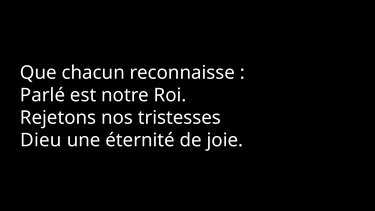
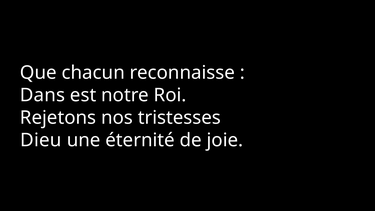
Parlé: Parlé -> Dans (42, 95)
